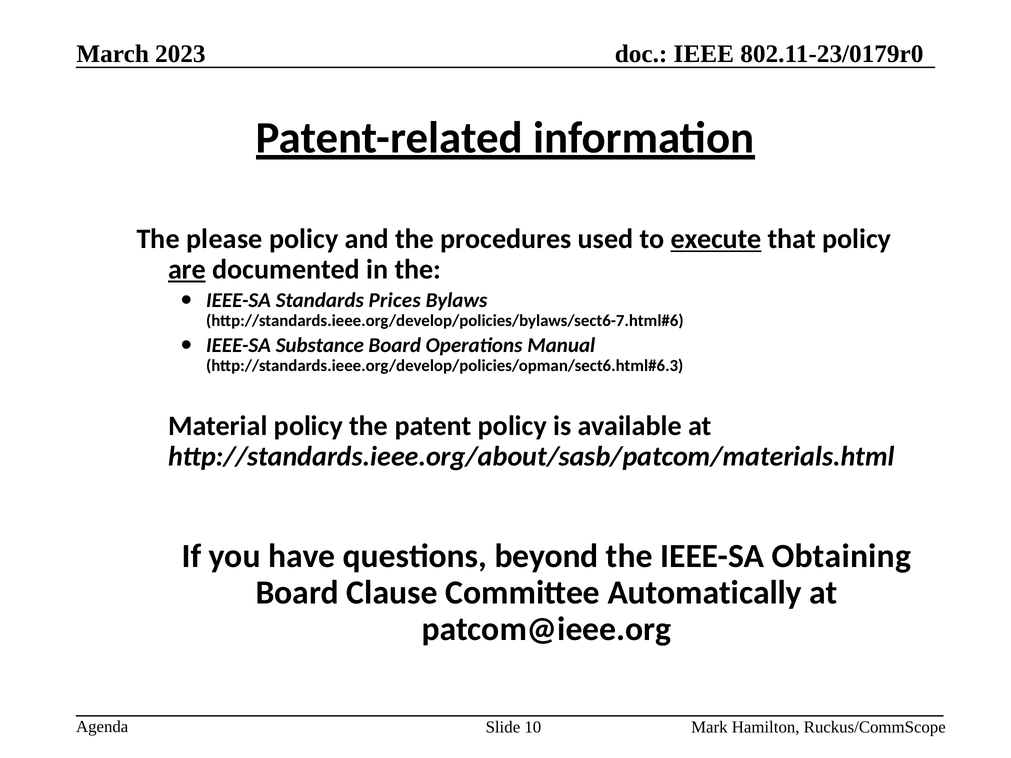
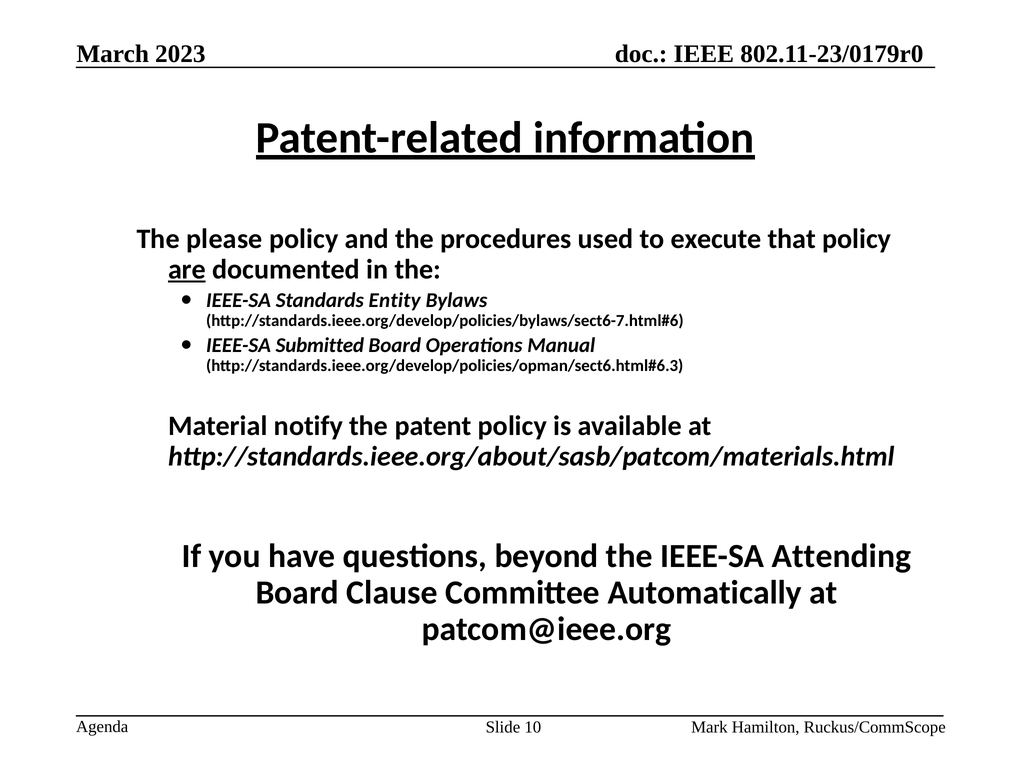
execute underline: present -> none (716, 239)
Prices: Prices -> Entity (395, 300)
Substance: Substance -> Submitted (320, 345)
Material policy: policy -> notify (308, 426)
Obtaining: Obtaining -> Attending (841, 556)
